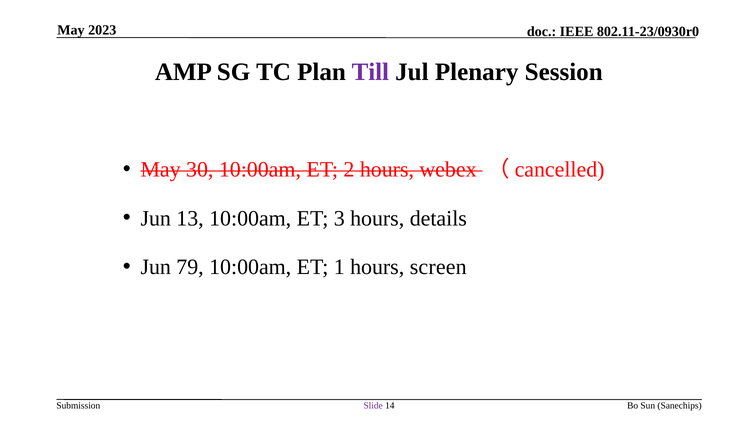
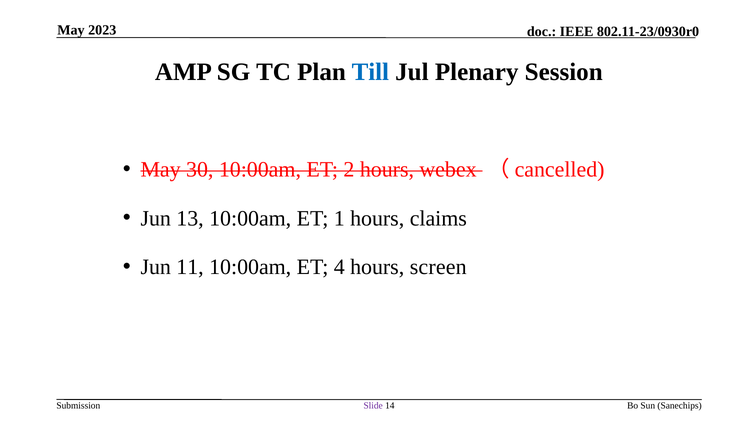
Till colour: purple -> blue (370, 72)
3: 3 -> 1 (339, 218)
details: details -> claims (438, 218)
79: 79 -> 11 (190, 267)
1: 1 -> 4 (339, 267)
